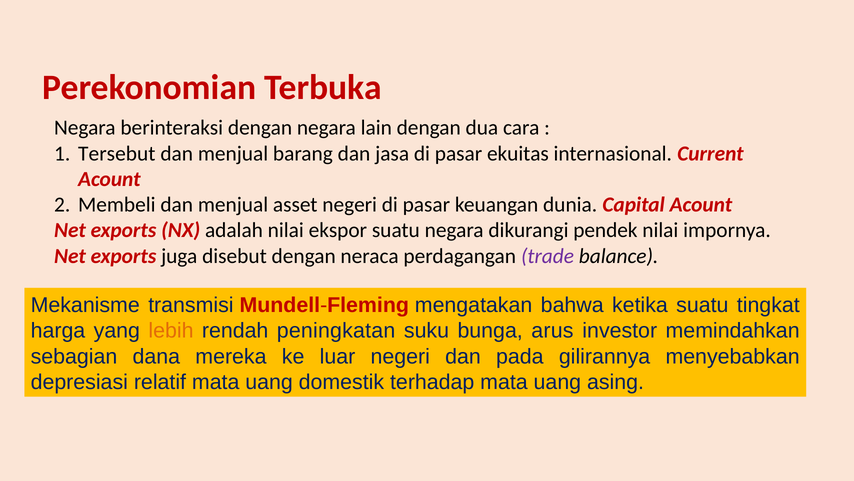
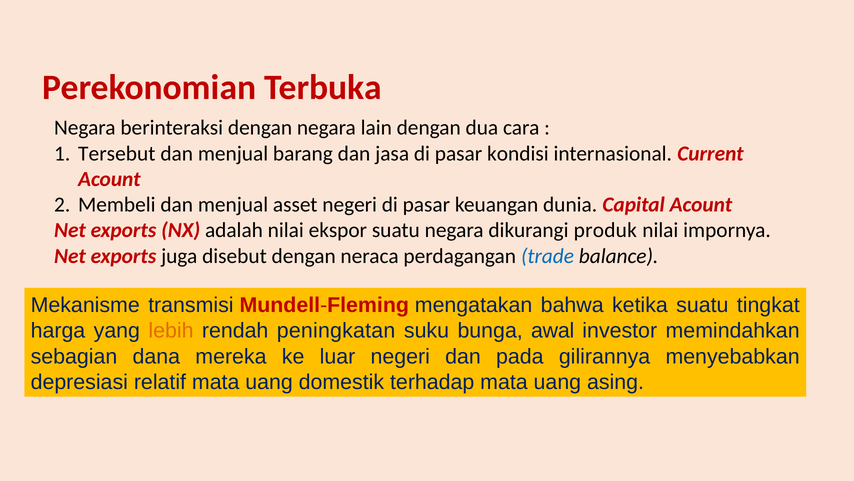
ekuitas: ekuitas -> kondisi (518, 153)
pendek: pendek -> produk (605, 230)
trade colour: purple -> blue (548, 256)
arus: arus -> awal (553, 330)
